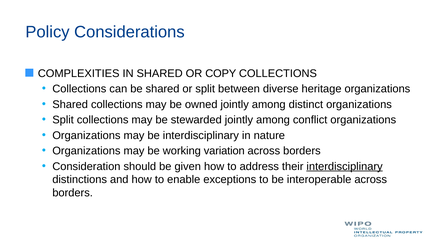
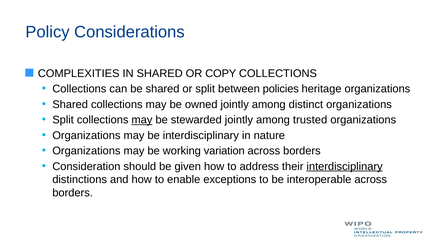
diverse: diverse -> policies (281, 89)
may underline: none -> present (142, 120)
conflict: conflict -> trusted (310, 120)
